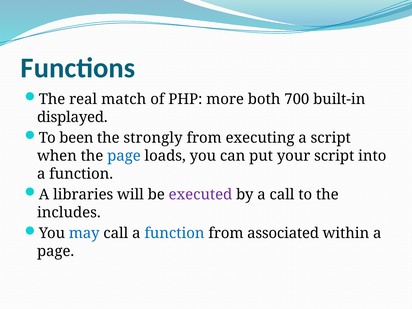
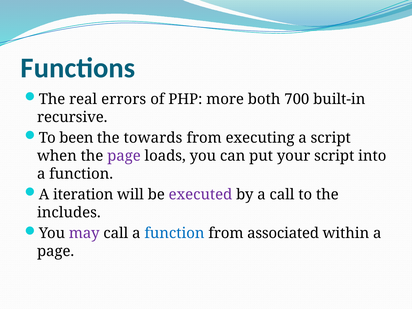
match: match -> errors (124, 99)
displayed: displayed -> recursive (72, 117)
strongly: strongly -> towards (153, 138)
page colour: blue -> purple (124, 156)
libraries: libraries -> iteration (83, 195)
may colour: blue -> purple (84, 233)
